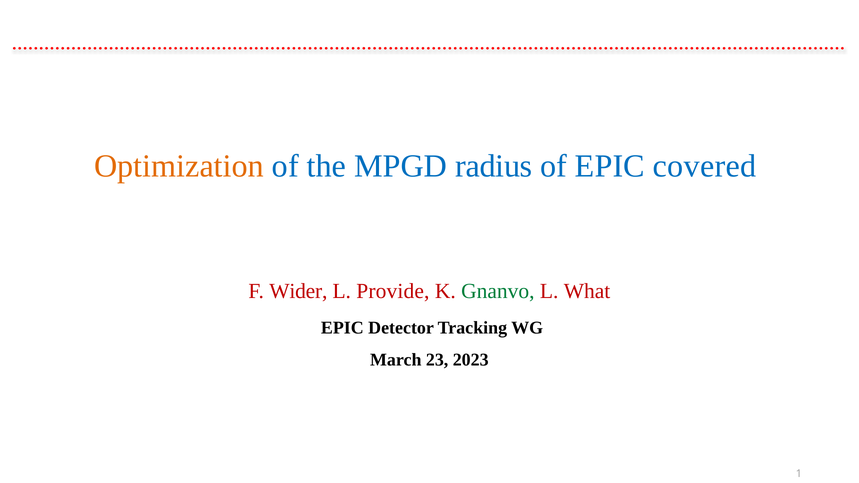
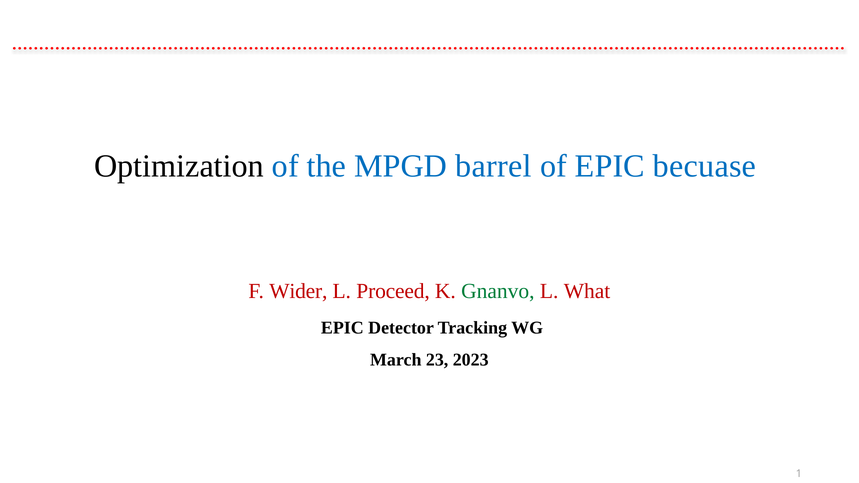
Optimization colour: orange -> black (179, 166)
radius: radius -> barrel (493, 166)
covered: covered -> becuase (704, 166)
Provide: Provide -> Proceed (393, 291)
